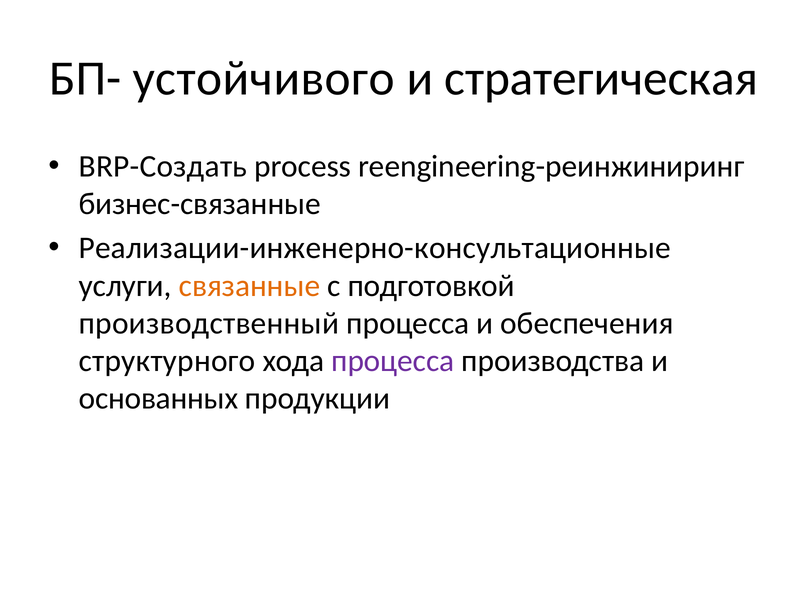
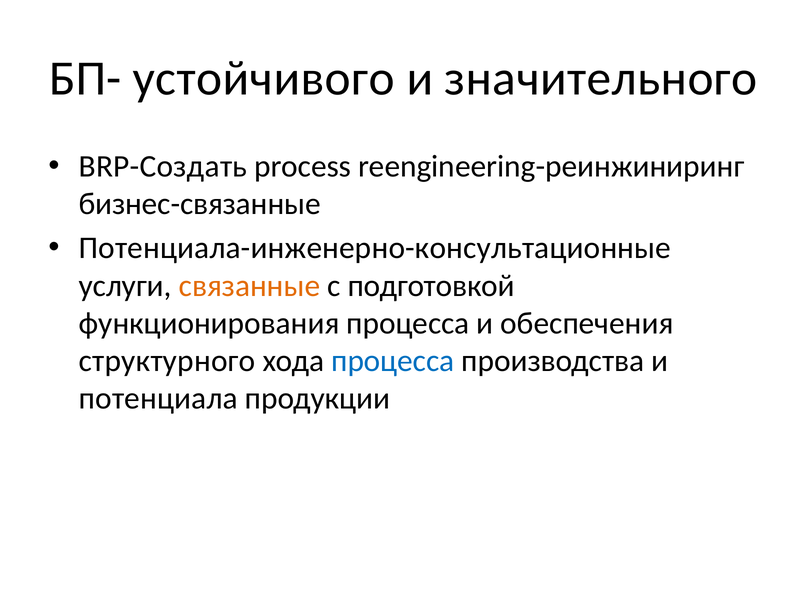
стратегическая: стратегическая -> значительного (601, 78)
Реализации-инженерно-консультационные: Реализации-инженерно-консультационные -> Потенциала-инженерно-консультационные (375, 248)
производственный: производственный -> функционирования (209, 323)
процесса colour: purple -> blue (393, 361)
основанных: основанных -> потенциала (158, 399)
